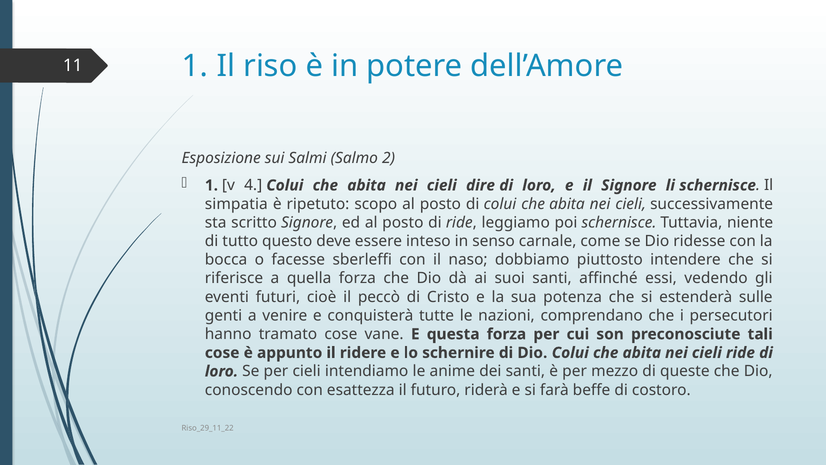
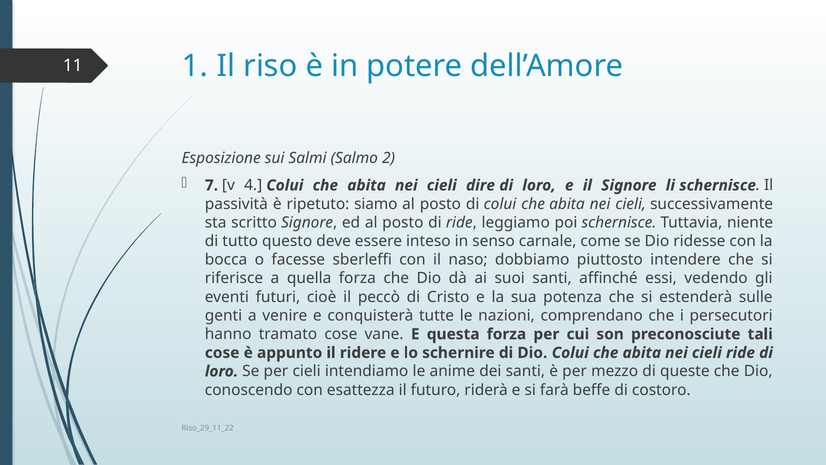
1: 1 -> 7 (211, 185)
simpatia: simpatia -> passività (236, 204)
scopo: scopo -> siamo (376, 204)
